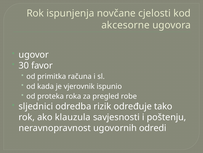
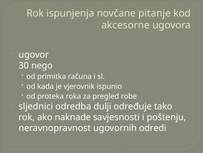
cjelosti: cjelosti -> pitanje (155, 13)
favor: favor -> nego (42, 65)
rizik: rizik -> dulji (102, 106)
klauzula: klauzula -> naknade (73, 117)
